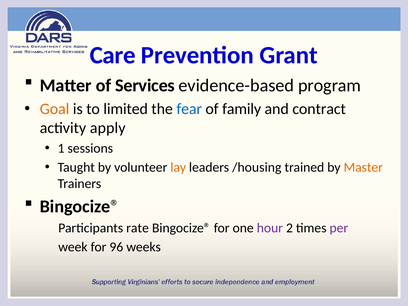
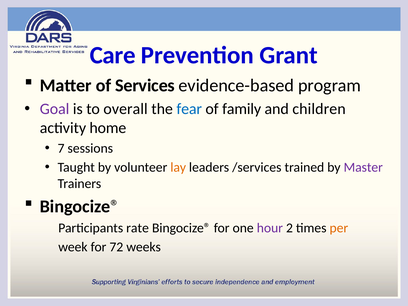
Goal colour: orange -> purple (55, 109)
limited: limited -> overall (126, 109)
contract: contract -> children (319, 109)
apply: apply -> home (108, 128)
1: 1 -> 7 (61, 148)
/housing: /housing -> /services (257, 167)
Master colour: orange -> purple (363, 167)
per colour: purple -> orange (339, 228)
96: 96 -> 72 (116, 247)
